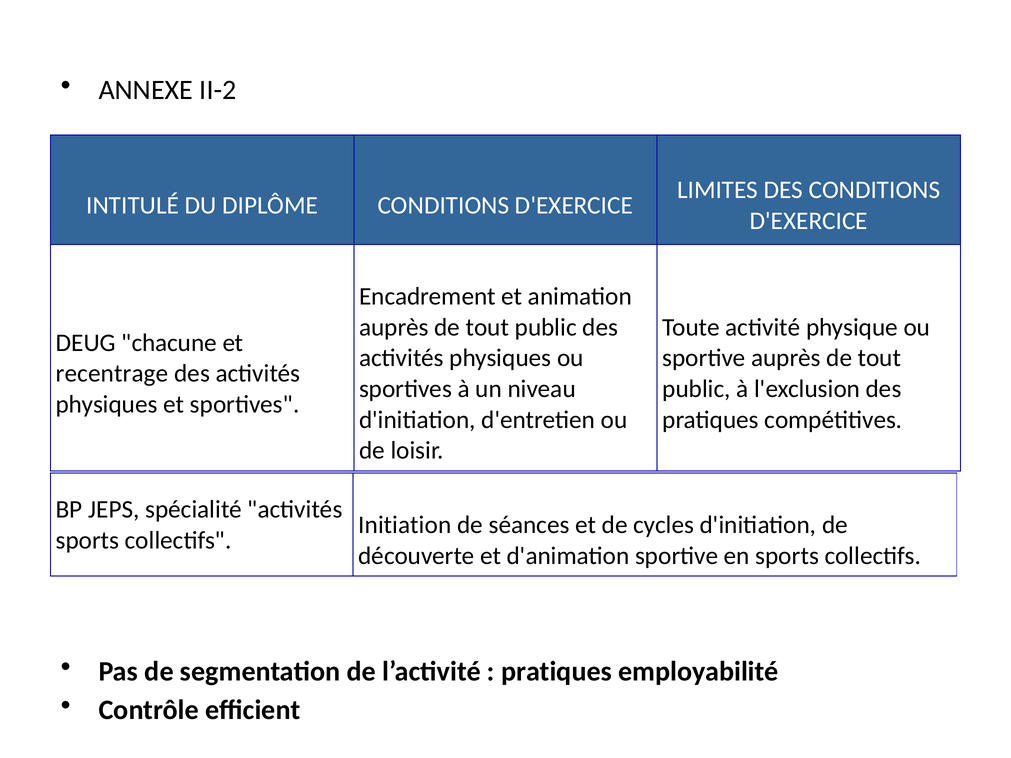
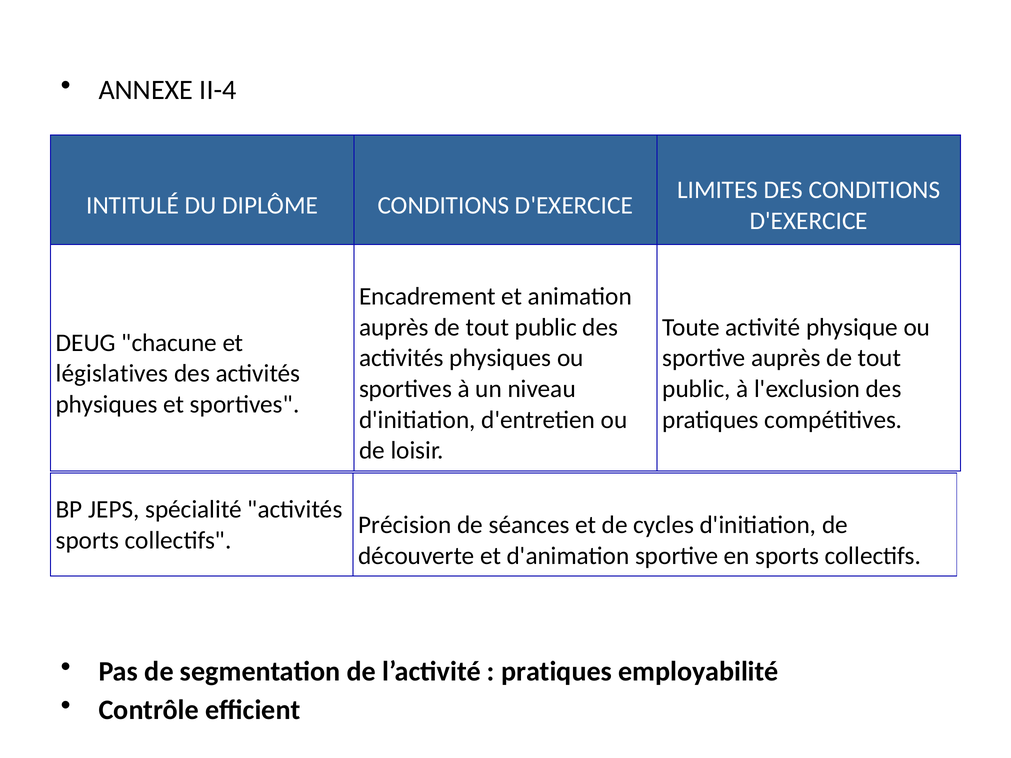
II-2: II-2 -> II-4 (218, 90)
recentrage: recentrage -> législatives (112, 374)
Initiation: Initiation -> Précision (405, 525)
